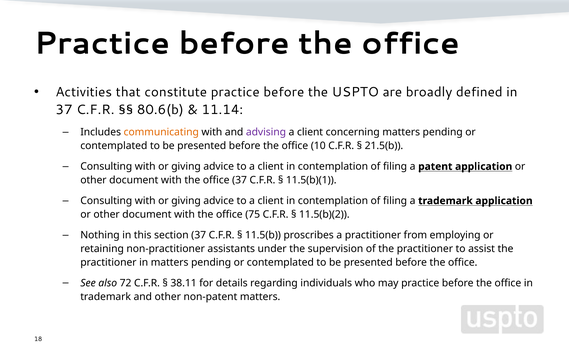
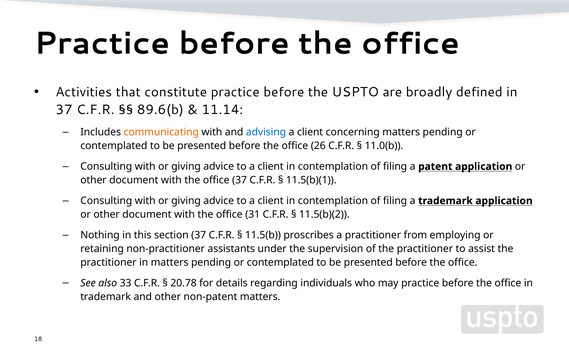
80.6(b: 80.6(b -> 89.6(b (160, 110)
advising colour: purple -> blue (266, 132)
10: 10 -> 26 (318, 146)
21.5(b: 21.5(b -> 11.0(b (384, 146)
75: 75 -> 31 (253, 214)
72: 72 -> 33 (126, 283)
38.11: 38.11 -> 20.78 (184, 283)
